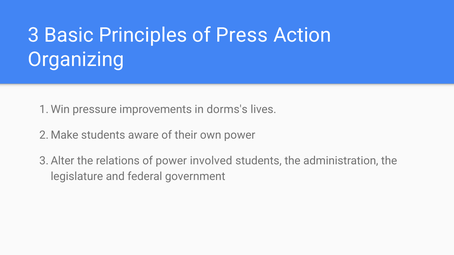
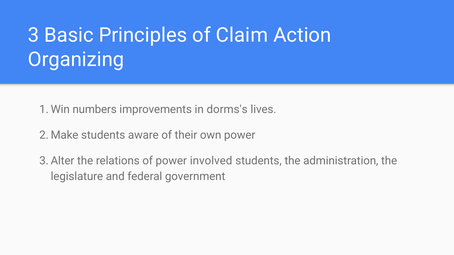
Press: Press -> Claim (242, 35)
pressure: pressure -> numbers (95, 109)
